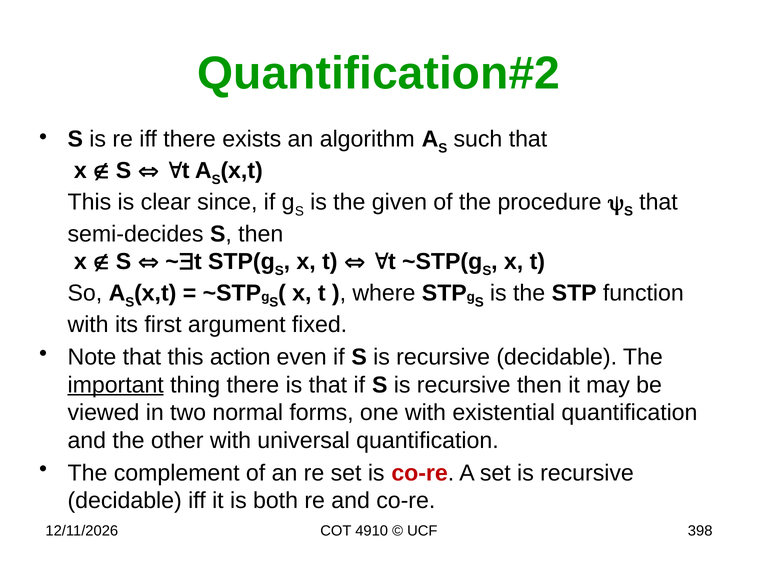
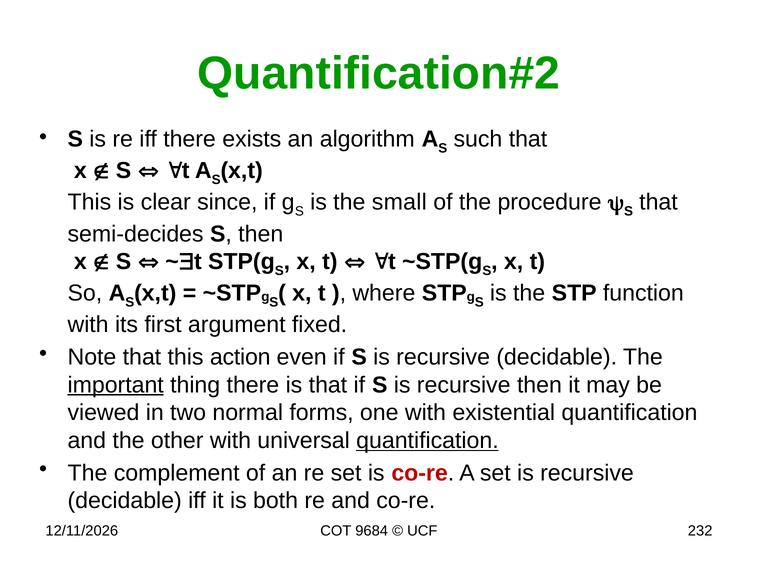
given: given -> small (399, 203)
quantification underline: none -> present (427, 441)
4910: 4910 -> 9684 (372, 531)
398: 398 -> 232 (700, 531)
